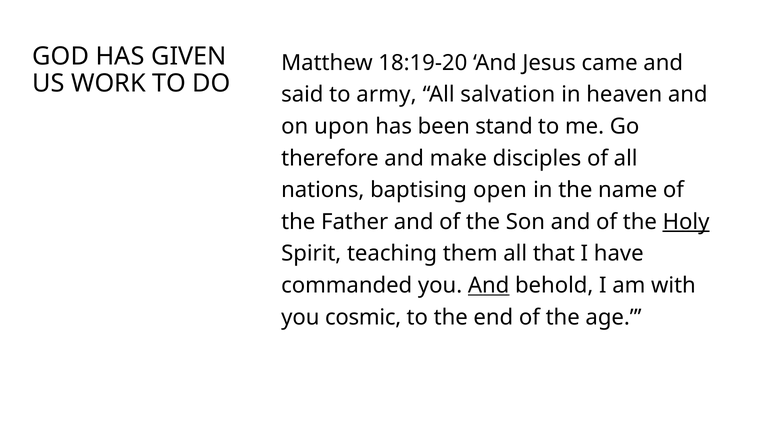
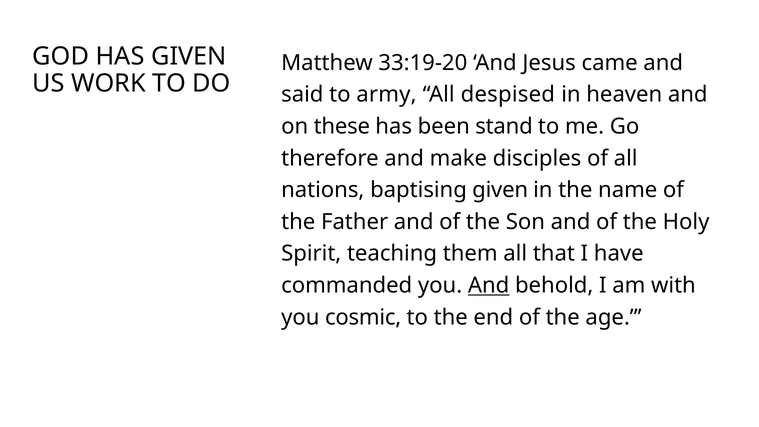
18:19-20: 18:19-20 -> 33:19-20 (423, 63)
salvation: salvation -> despised (508, 95)
upon: upon -> these (342, 126)
baptising open: open -> given (500, 190)
Holy underline: present -> none (686, 222)
